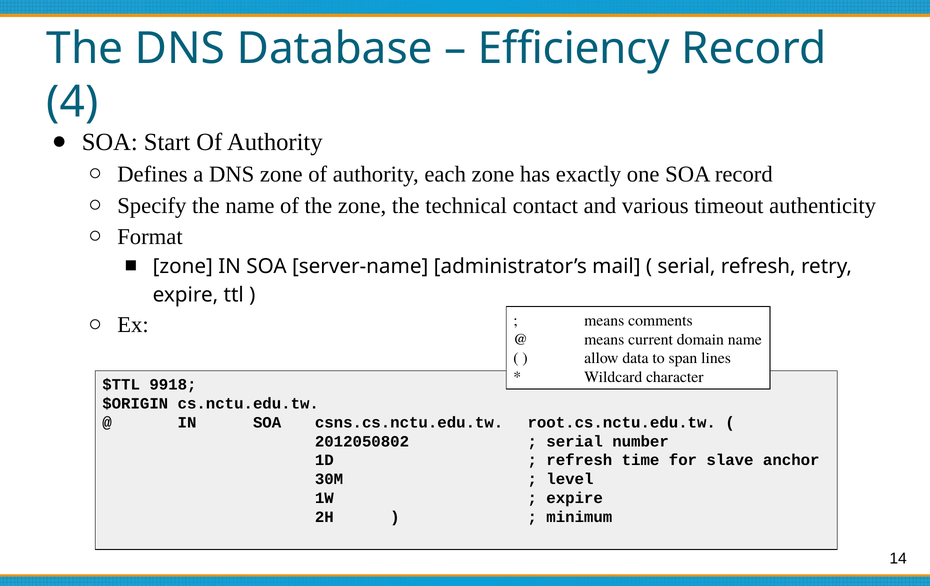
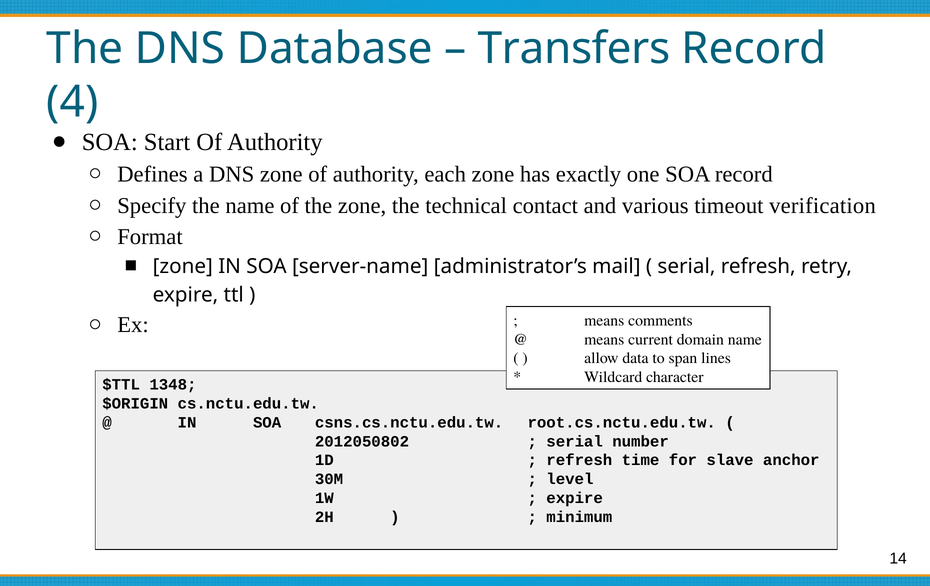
Efficiency: Efficiency -> Transfers (574, 49)
authenticity: authenticity -> verification (822, 206)
9918: 9918 -> 1348 (173, 385)
